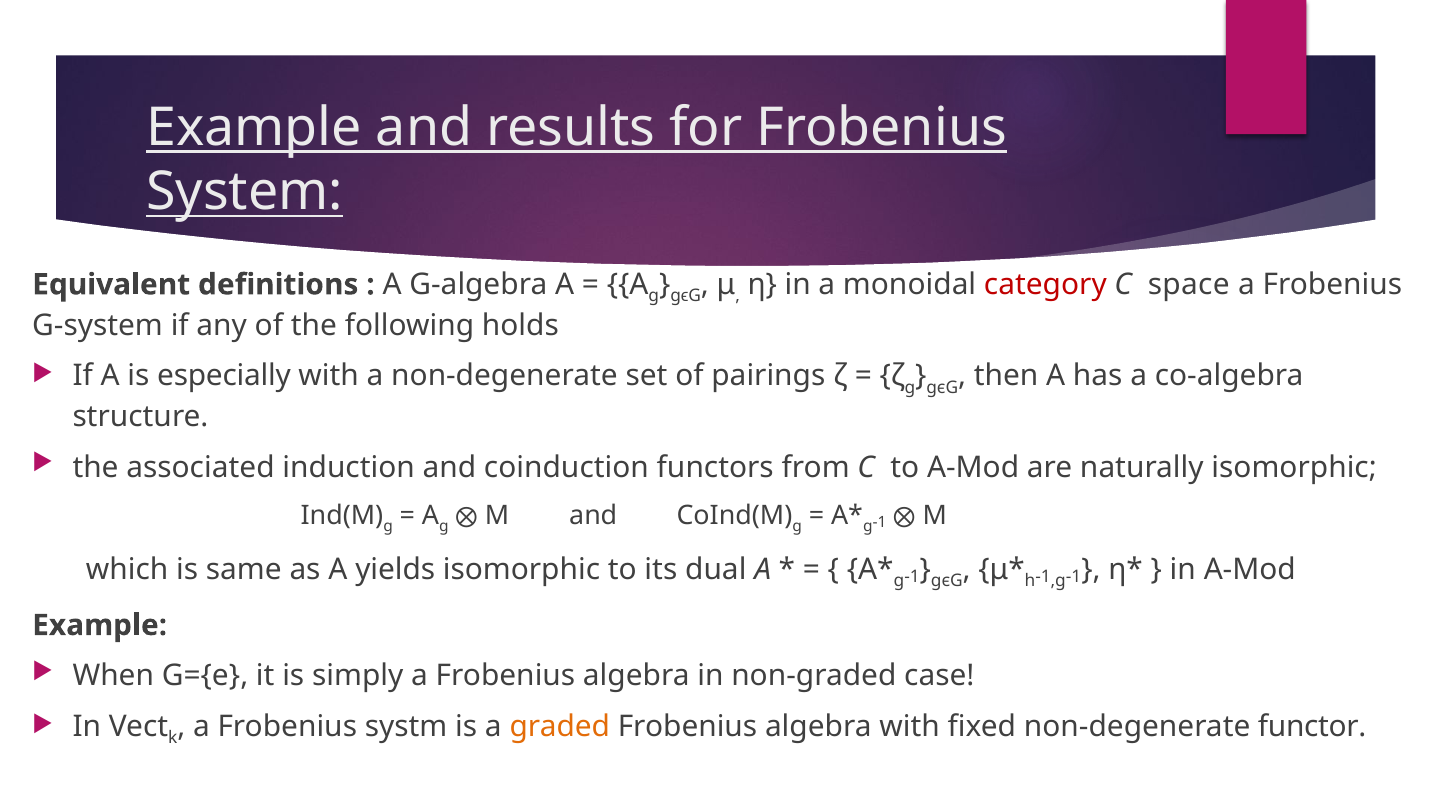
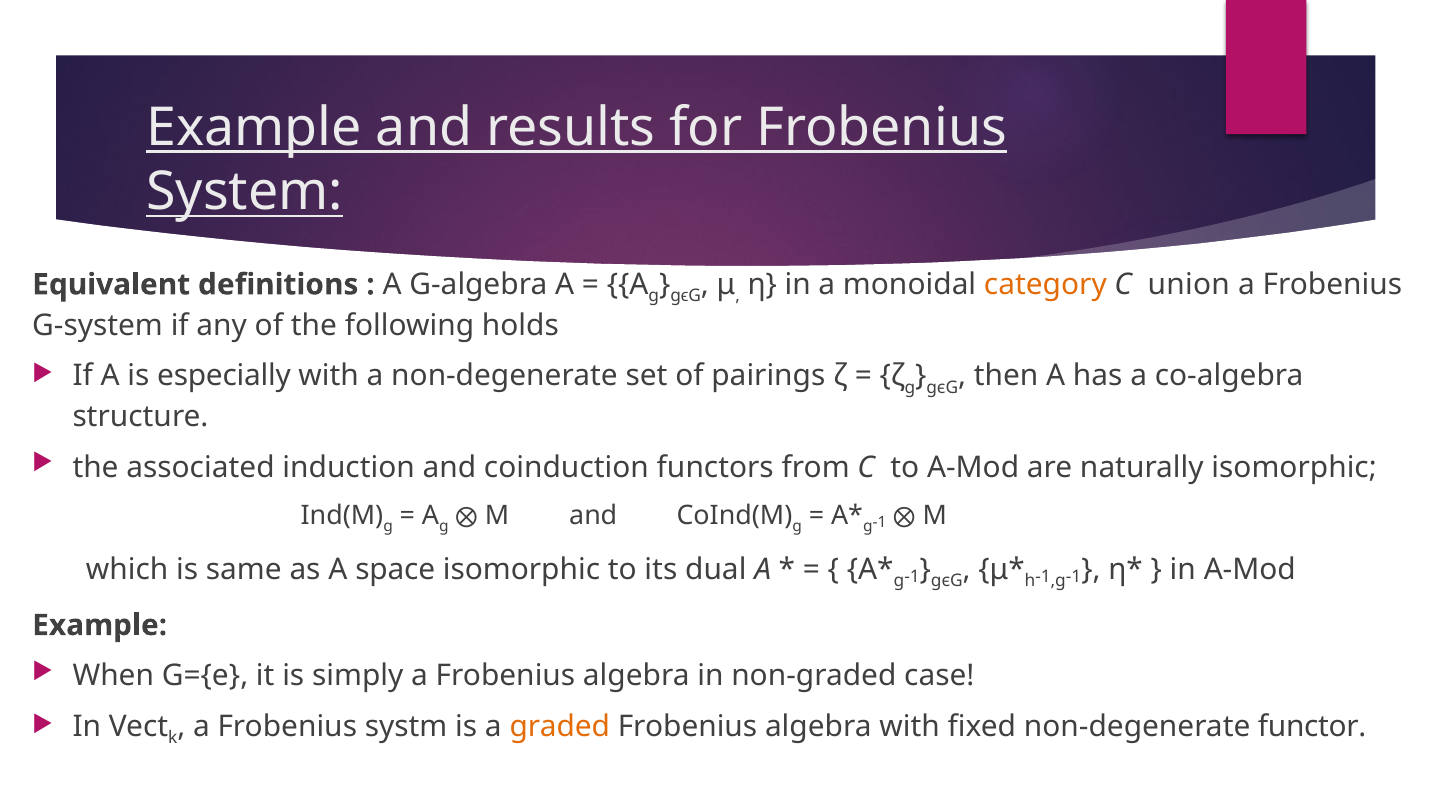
category colour: red -> orange (1045, 285)
space: space -> union (1189, 285)
yields: yields -> space (395, 570)
